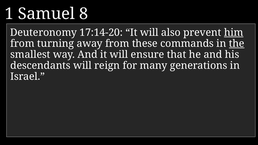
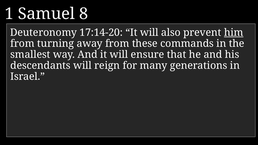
the underline: present -> none (237, 44)
